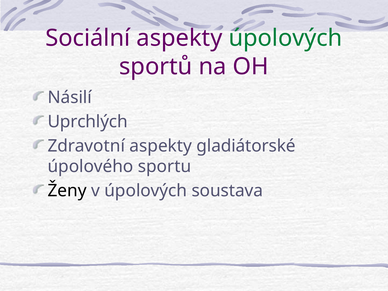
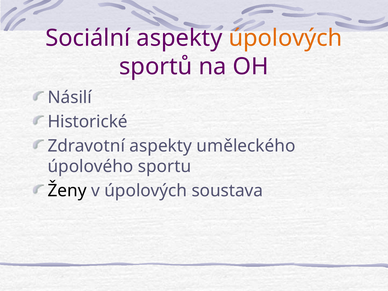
úpolových colour: green -> orange (285, 38)
Uprchlých: Uprchlých -> Historické (88, 122)
gladiátorské: gladiátorské -> uměleckého (246, 146)
